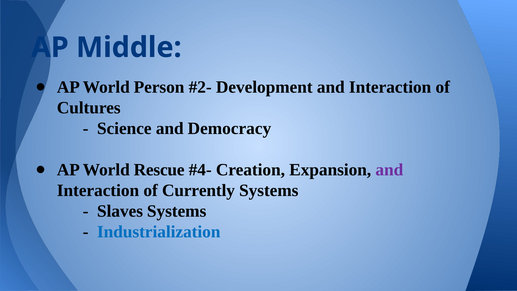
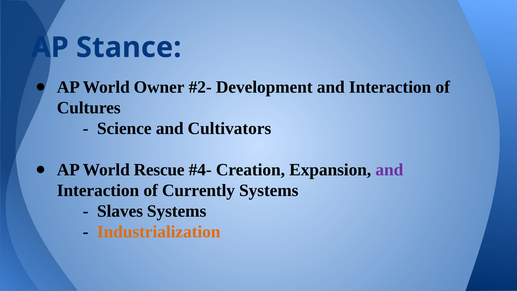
Middle: Middle -> Stance (129, 47)
Person: Person -> Owner (159, 87)
Democracy: Democracy -> Cultivators (229, 128)
Industrialization colour: blue -> orange (159, 232)
